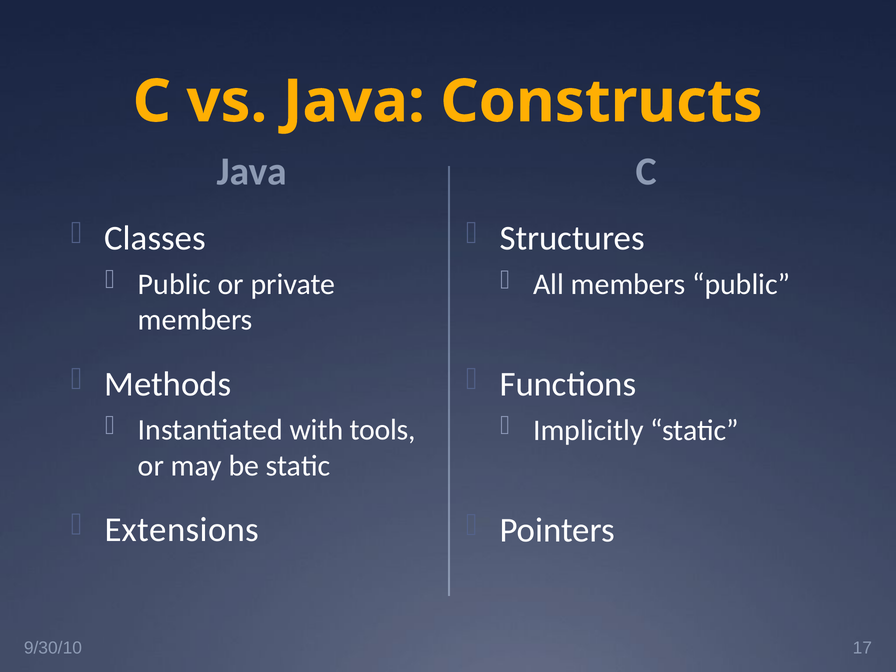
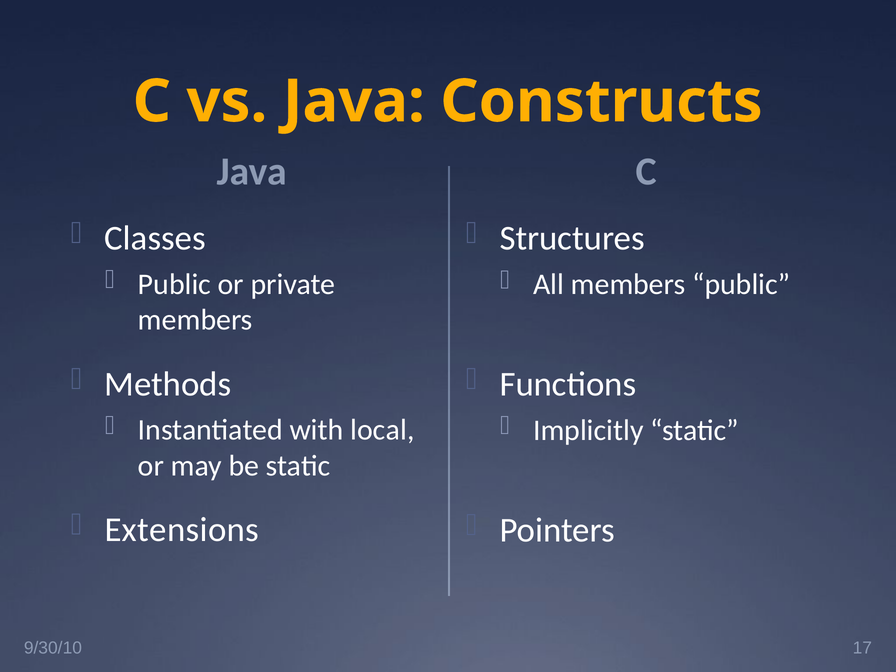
tools: tools -> local (382, 430)
